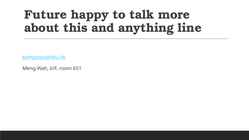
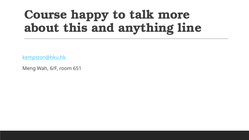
Future: Future -> Course (46, 15)
